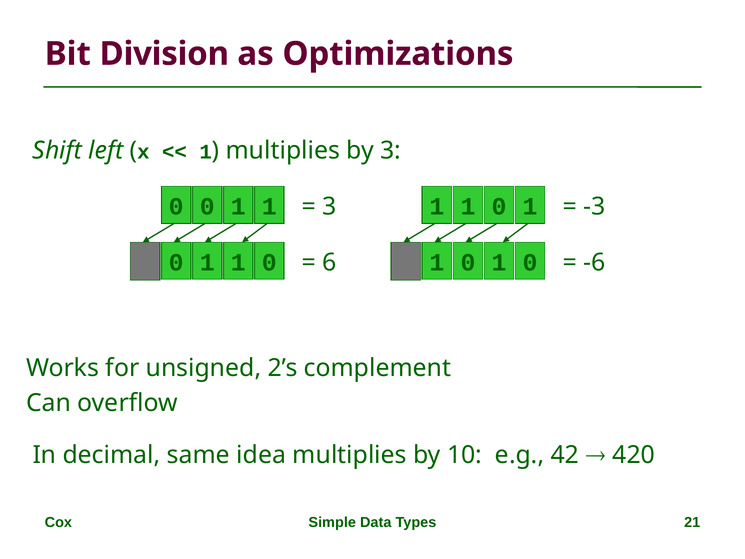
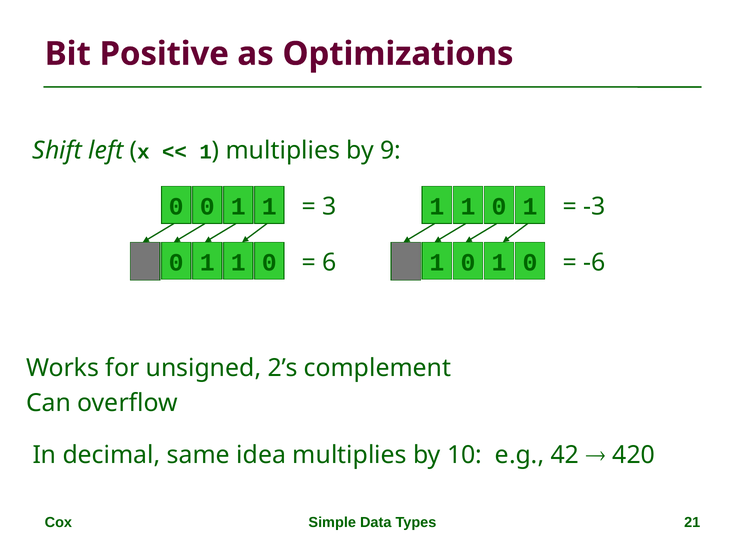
Division: Division -> Positive (164, 54)
by 3: 3 -> 9 (391, 151)
